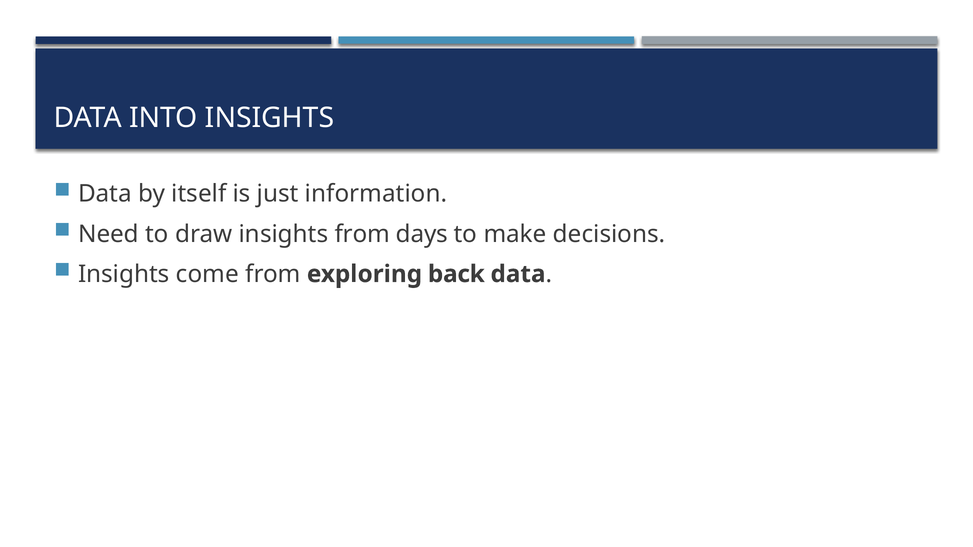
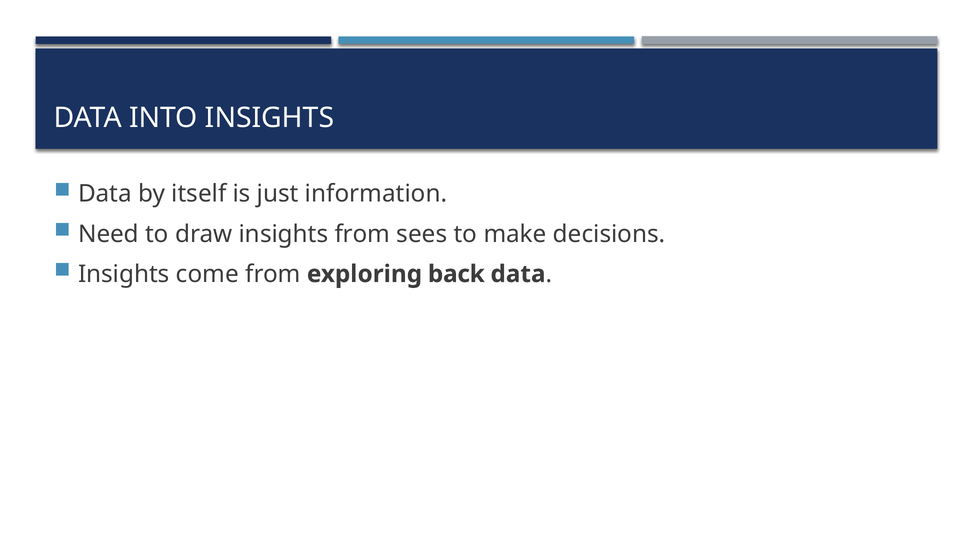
days: days -> sees (422, 234)
